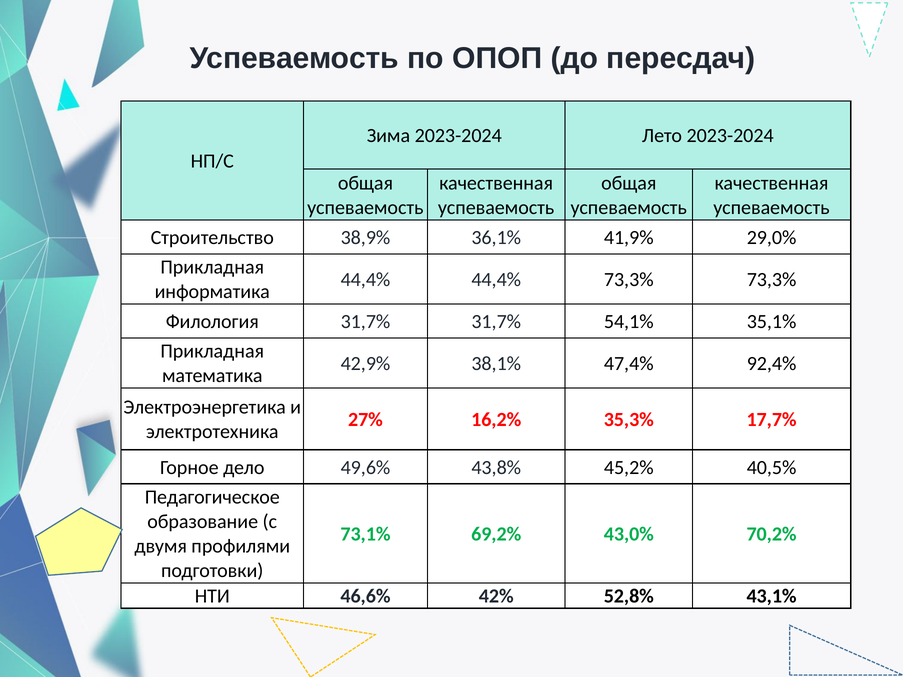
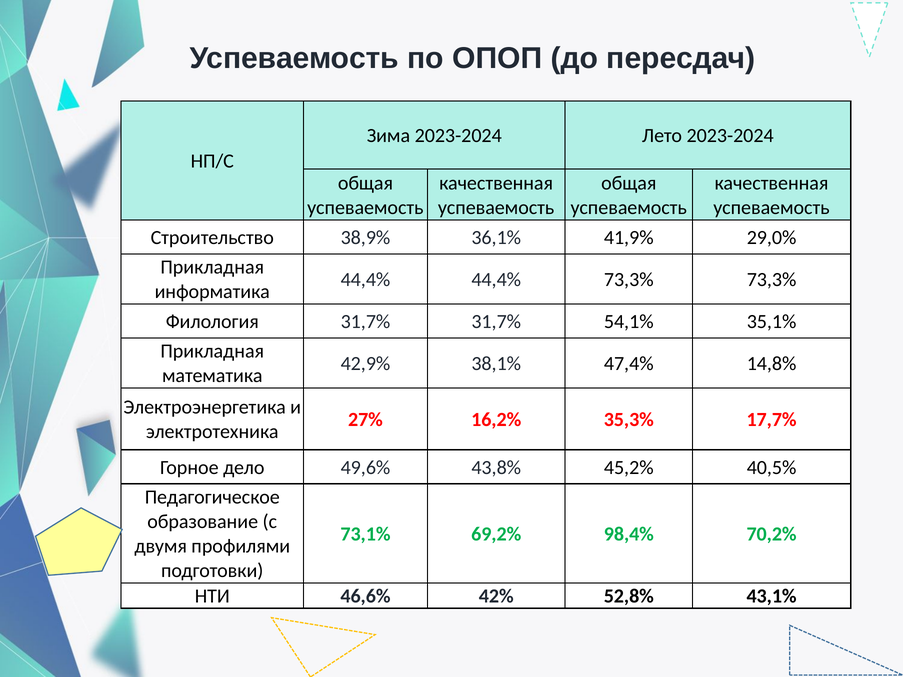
92,4%: 92,4% -> 14,8% (772, 364)
43,0%: 43,0% -> 98,4% (629, 534)
